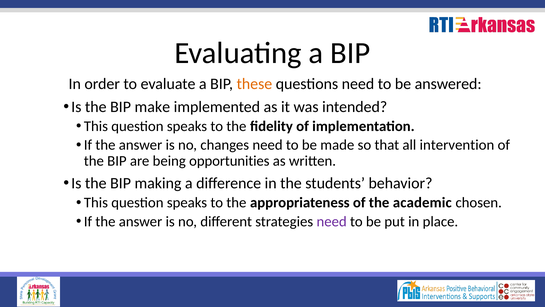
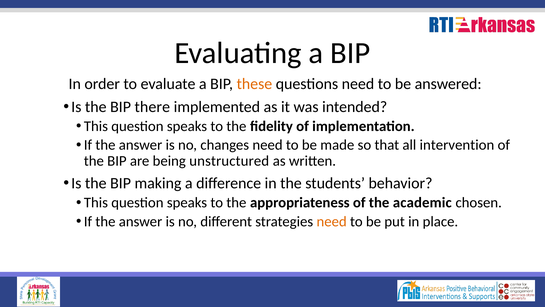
make: make -> there (152, 107)
opportunities: opportunities -> unstructured (229, 161)
need colour: purple -> orange (332, 221)
